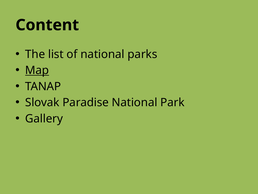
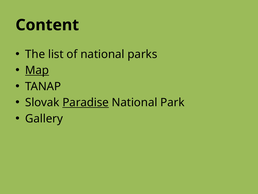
Paradise underline: none -> present (86, 102)
